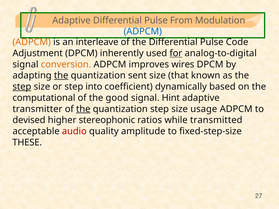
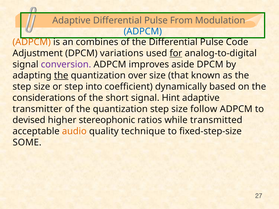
interleave: interleave -> combines (97, 42)
inherently: inherently -> variations (122, 53)
conversion colour: orange -> purple (66, 64)
wires: wires -> aside (183, 64)
sent: sent -> over (137, 76)
step underline: present -> none (22, 87)
computational: computational -> considerations (44, 98)
good: good -> short (117, 98)
the underline: present -> none (83, 109)
usage: usage -> follow (204, 109)
audio colour: red -> orange (74, 131)
amplitude: amplitude -> technique (143, 131)
THESE: THESE -> SOME (27, 143)
